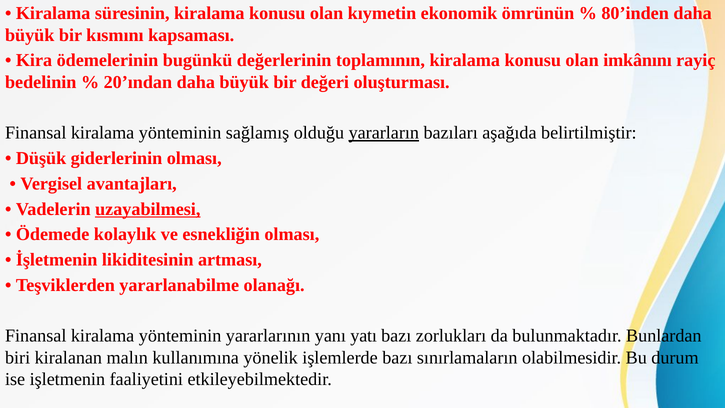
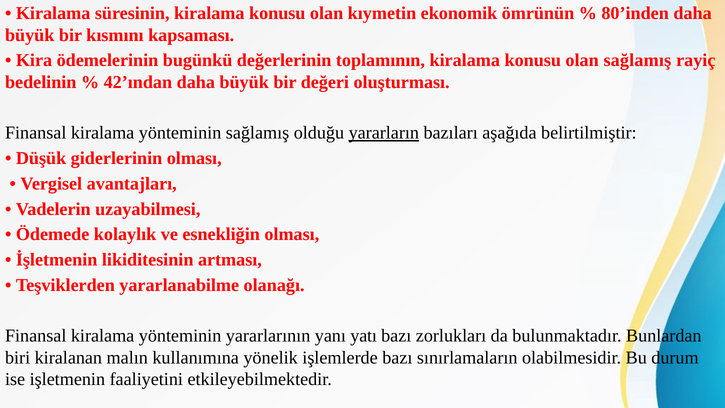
olan imkânını: imkânını -> sağlamış (637, 60)
20’ından: 20’ından -> 42’ından (138, 82)
uzayabilmesi underline: present -> none (148, 209)
